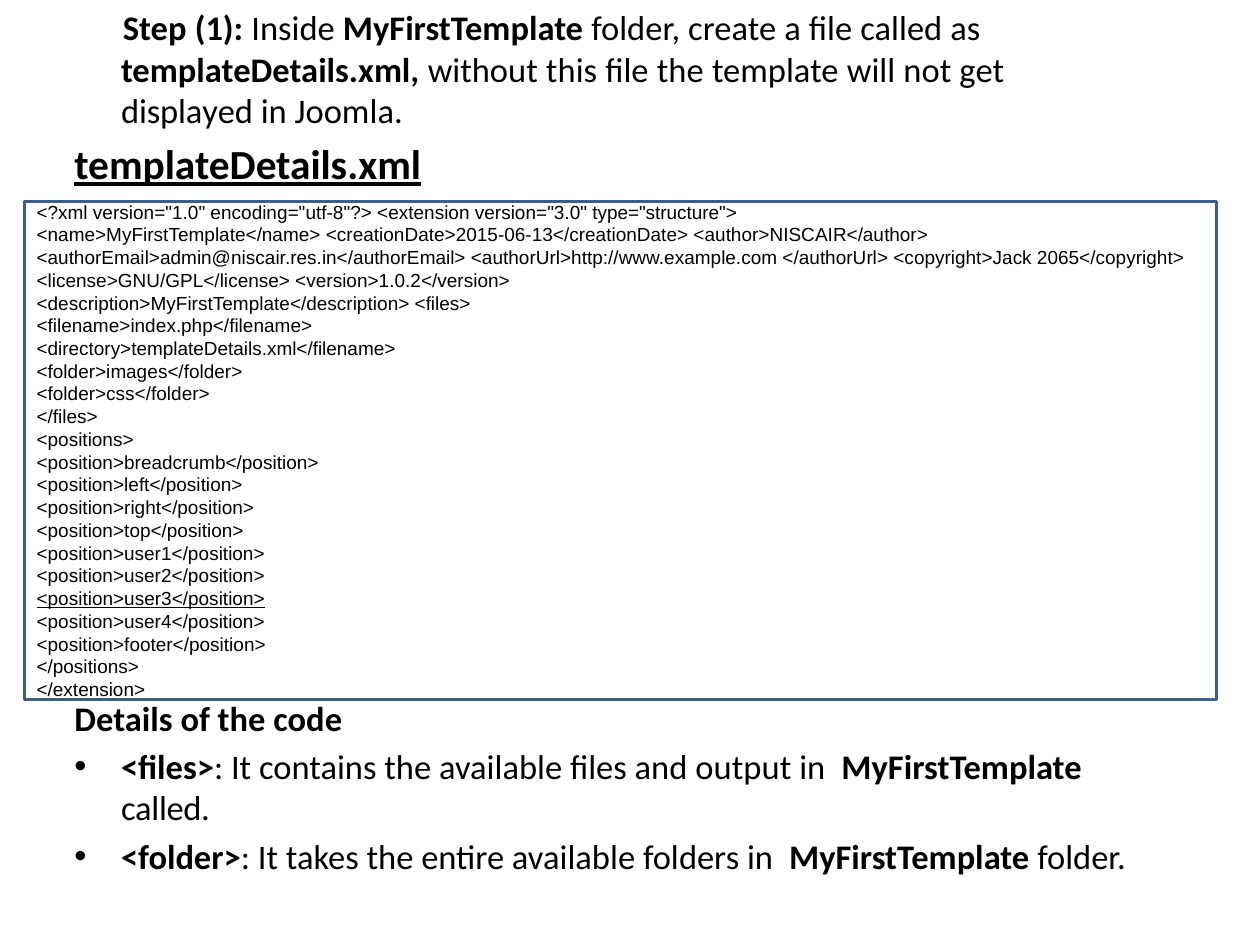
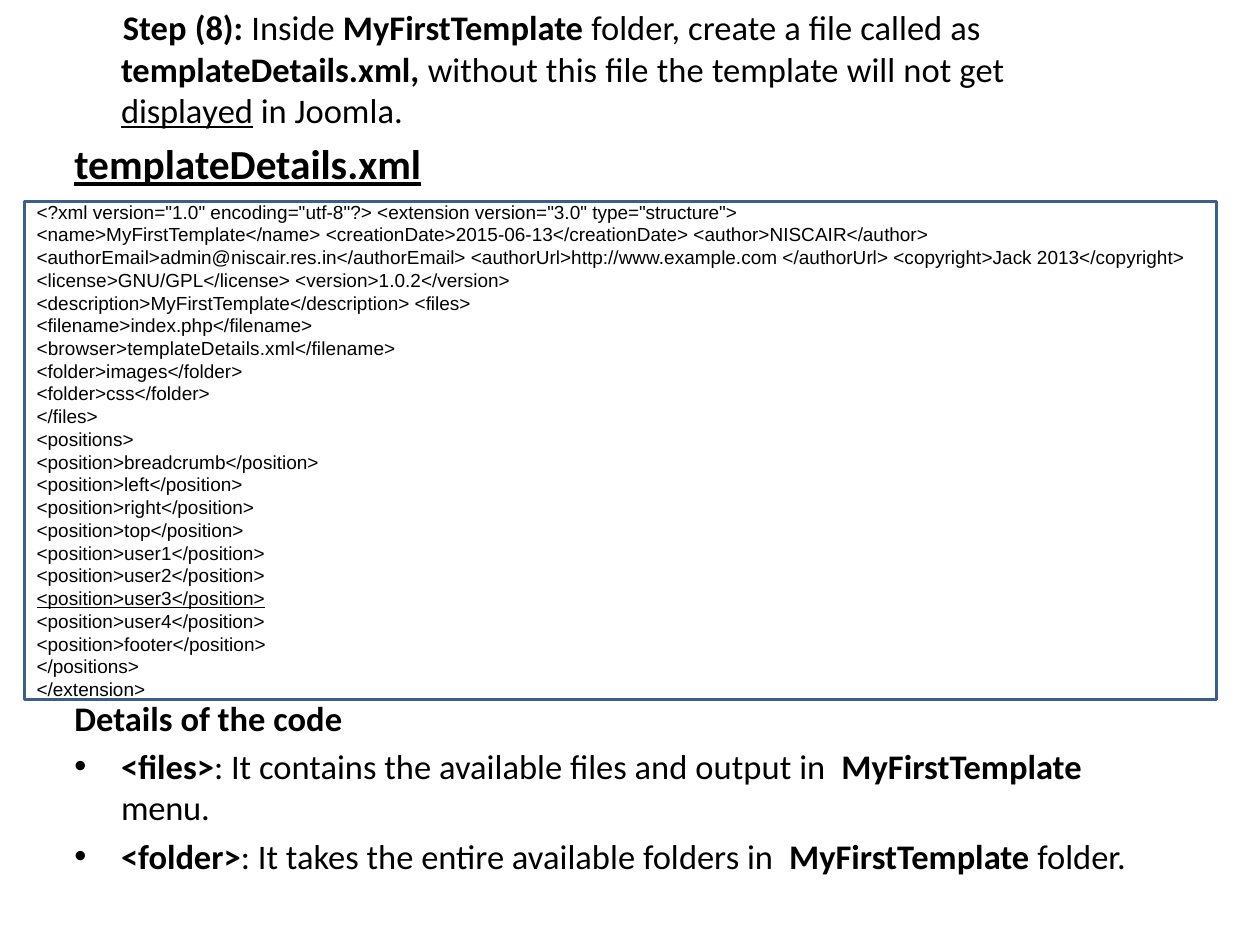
1: 1 -> 8 (219, 29)
displayed underline: none -> present (187, 112)
2065</copyright>: 2065</copyright> -> 2013</copyright> (1110, 258)
<directory>templateDetails.xml</filename>: <directory>templateDetails.xml</filename> -> <browser>templateDetails.xml</filename> (216, 350)
called: called -> menu (165, 810)
